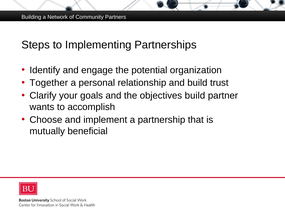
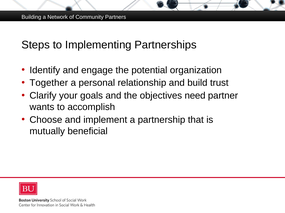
objectives build: build -> need (195, 96)
